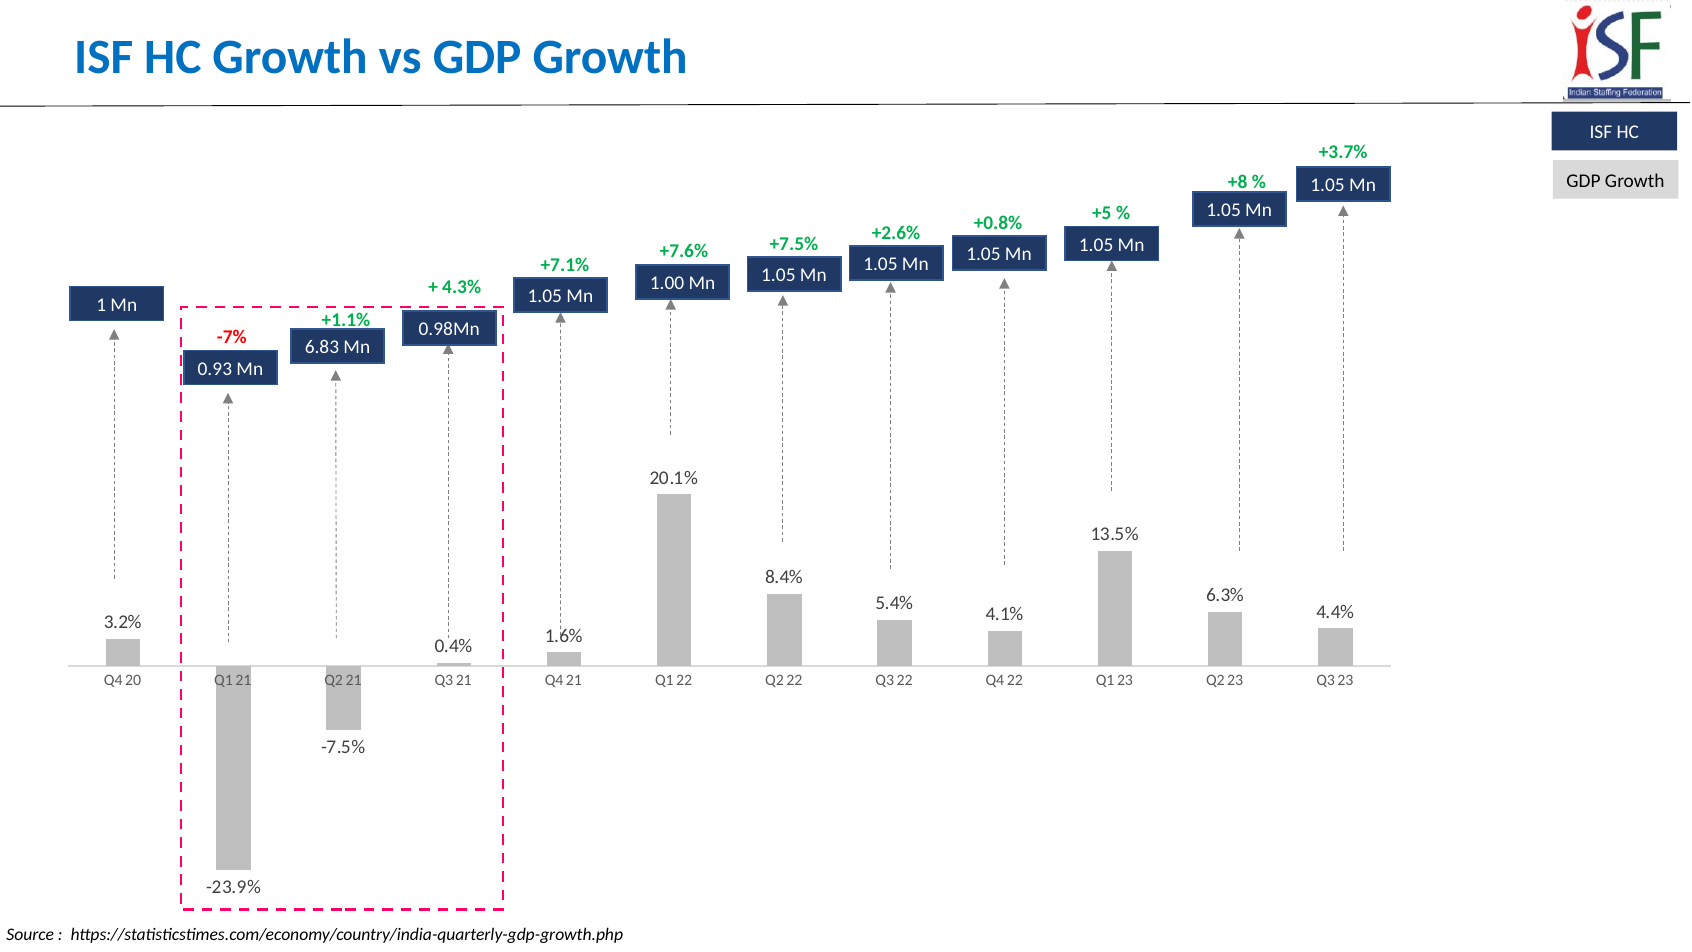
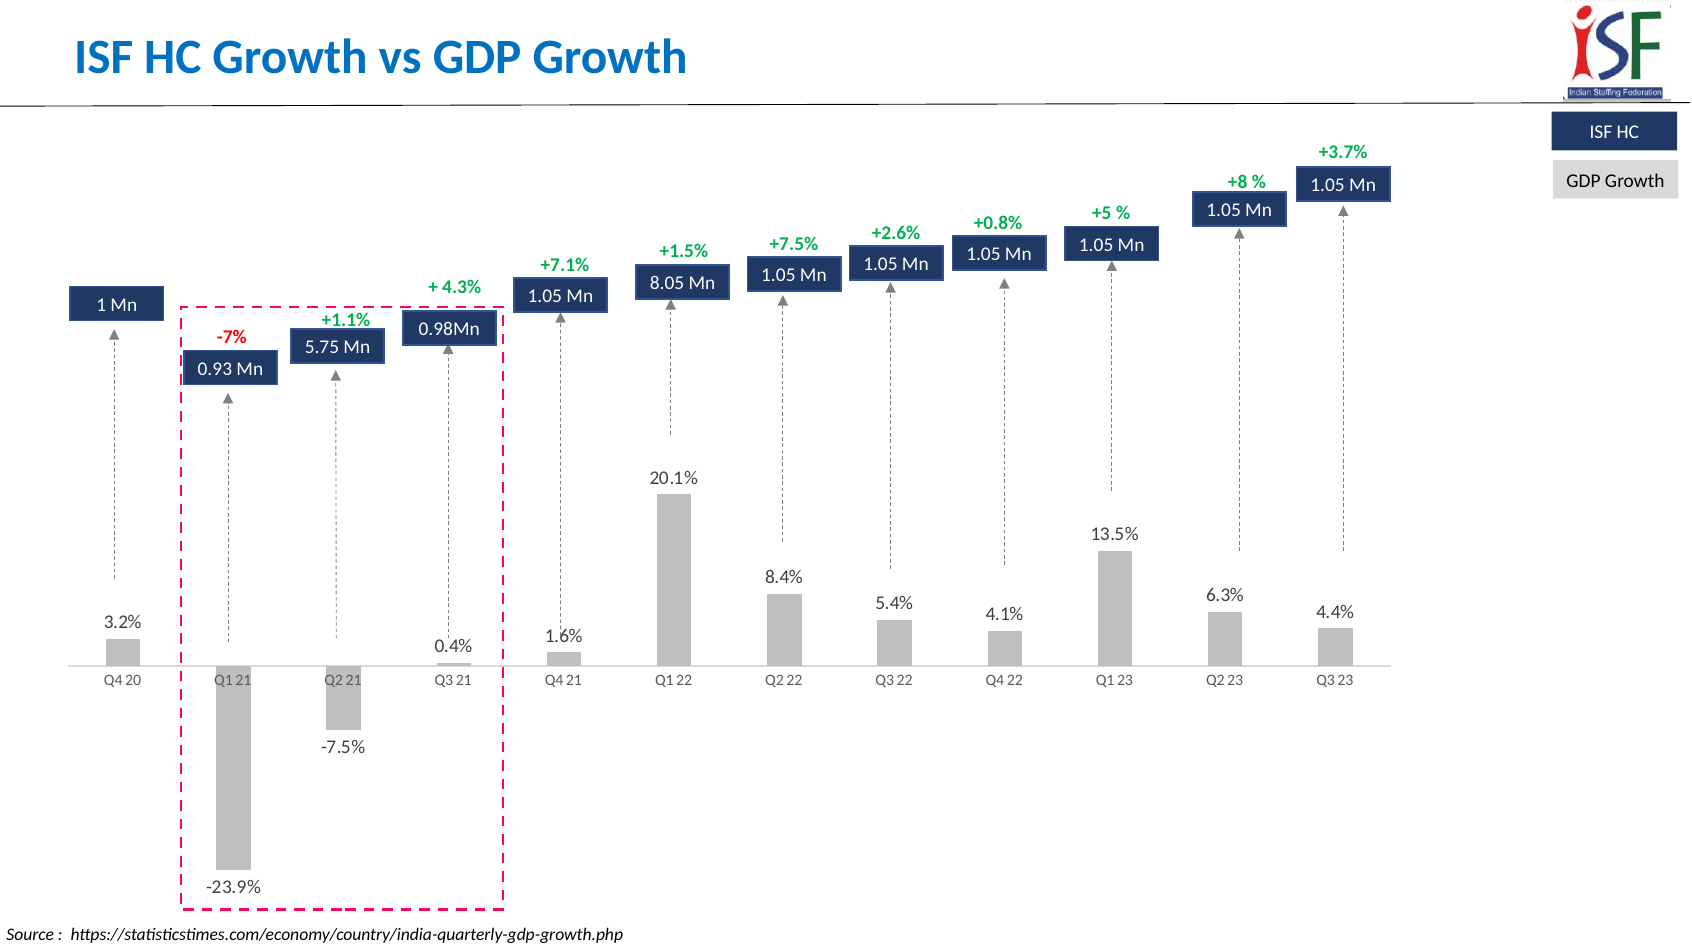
+7.6%: +7.6% -> +1.5% (684, 251)
1.00: 1.00 -> 8.05 (667, 283)
6.83: 6.83 -> 5.75 (322, 347)
